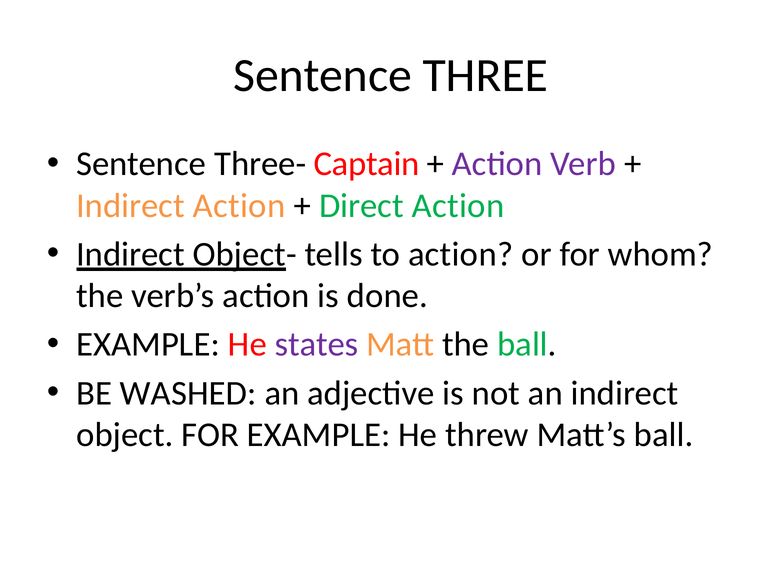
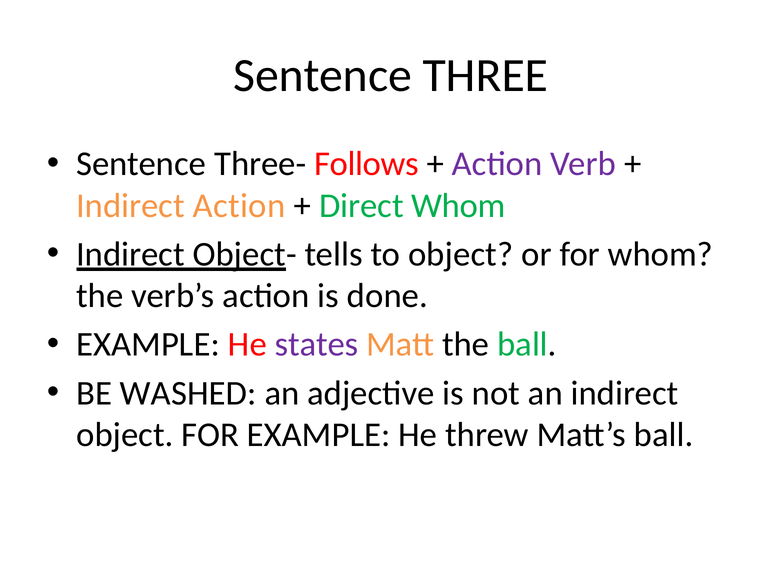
Captain: Captain -> Follows (367, 164)
Direct Action: Action -> Whom (458, 206)
to action: action -> object (461, 254)
